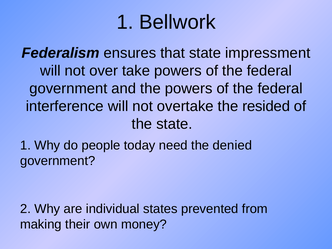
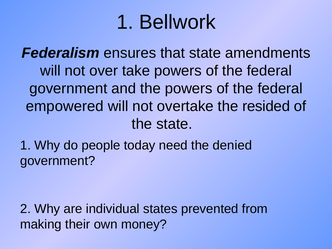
impressment: impressment -> amendments (268, 53)
interference: interference -> empowered (65, 106)
